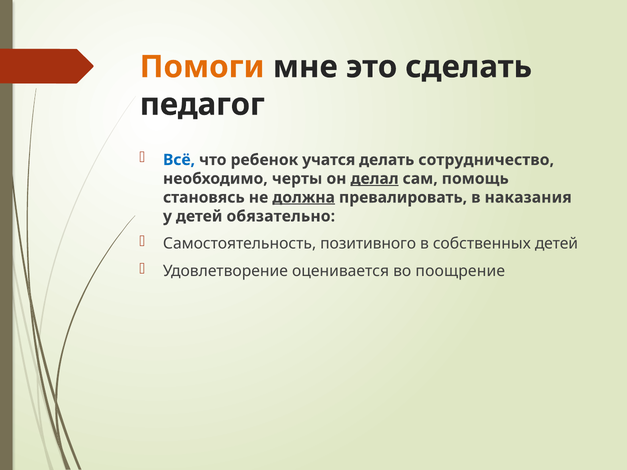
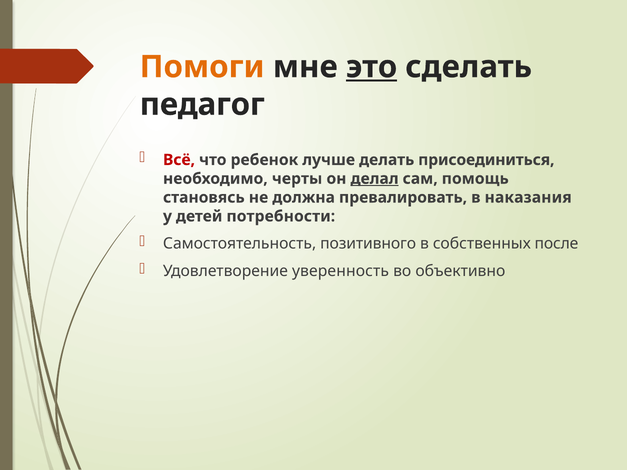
это underline: none -> present (372, 67)
Всё colour: blue -> red (179, 160)
учатся: учатся -> лучше (329, 160)
сотрудничество: сотрудничество -> присоединиться (486, 160)
должна underline: present -> none (304, 198)
обязательно: обязательно -> потребности (281, 216)
собственных детей: детей -> после (556, 244)
оценивается: оценивается -> уверенность (341, 271)
поощрение: поощрение -> объективно (460, 271)
